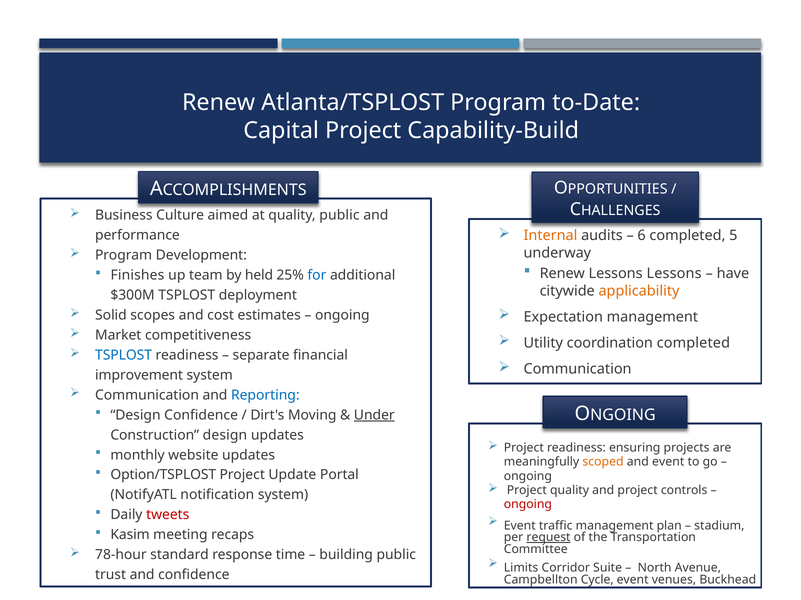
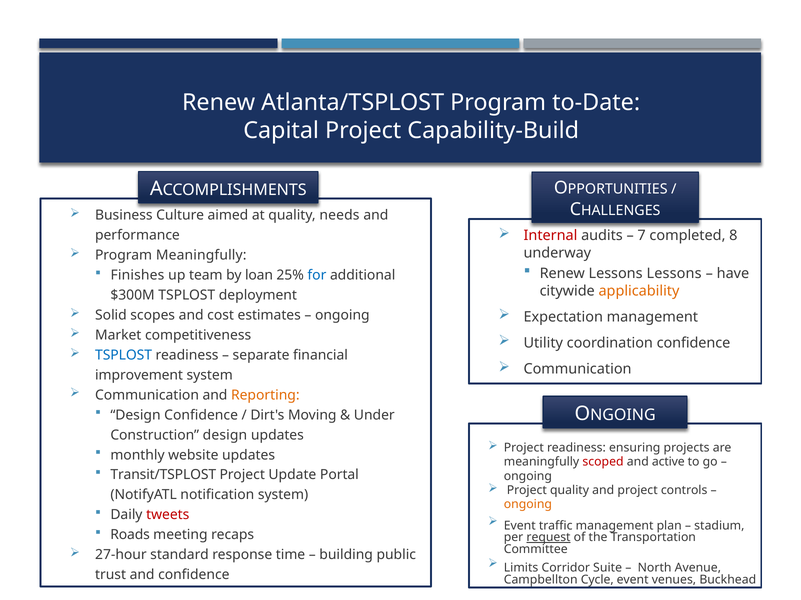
quality public: public -> needs (339, 216)
Internal colour: orange -> red (551, 236)
6: 6 -> 7 (642, 236)
5: 5 -> 8 (733, 236)
Program Development: Development -> Meaningfully (201, 256)
held: held -> loan (259, 276)
coordination completed: completed -> confidence (693, 343)
Reporting colour: blue -> orange (265, 396)
Under underline: present -> none (374, 416)
scoped colour: orange -> red (603, 463)
and event: event -> active (668, 463)
Option/TSPLOST: Option/TSPLOST -> Transit/TSPLOST (163, 476)
ongoing colour: red -> orange (528, 505)
Kasim: Kasim -> Roads (130, 535)
78-hour: 78-hour -> 27-hour (121, 555)
